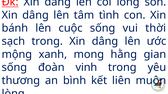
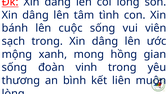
thời: thời -> viên (156, 28)
hằng: hằng -> hồng (124, 55)
